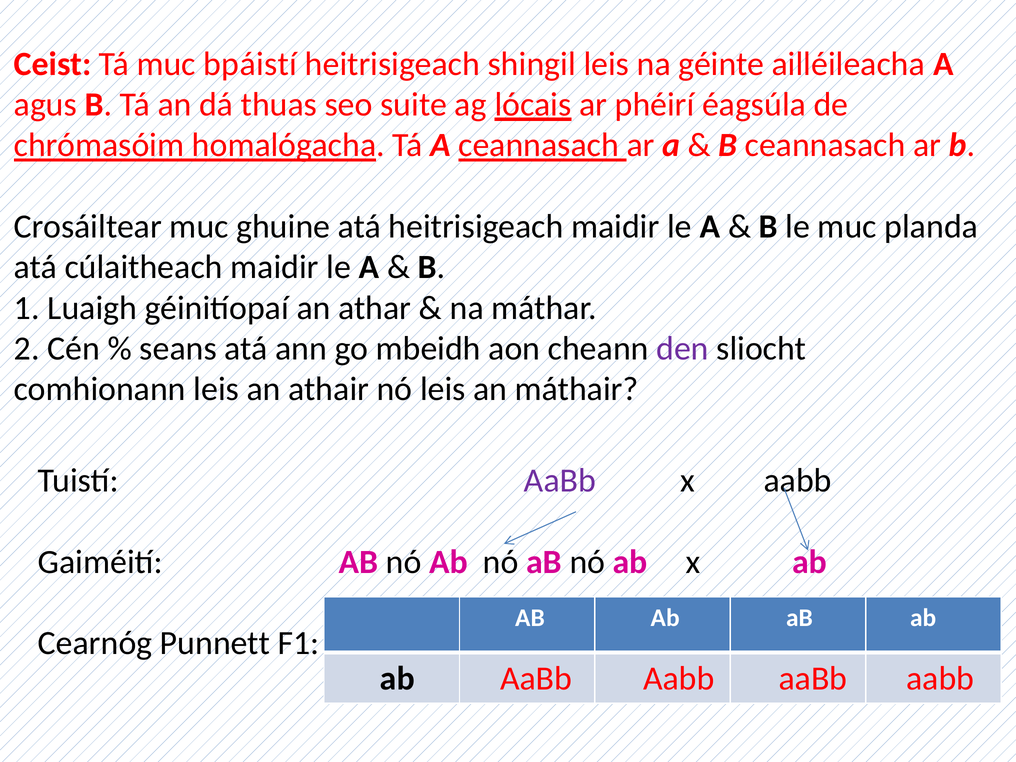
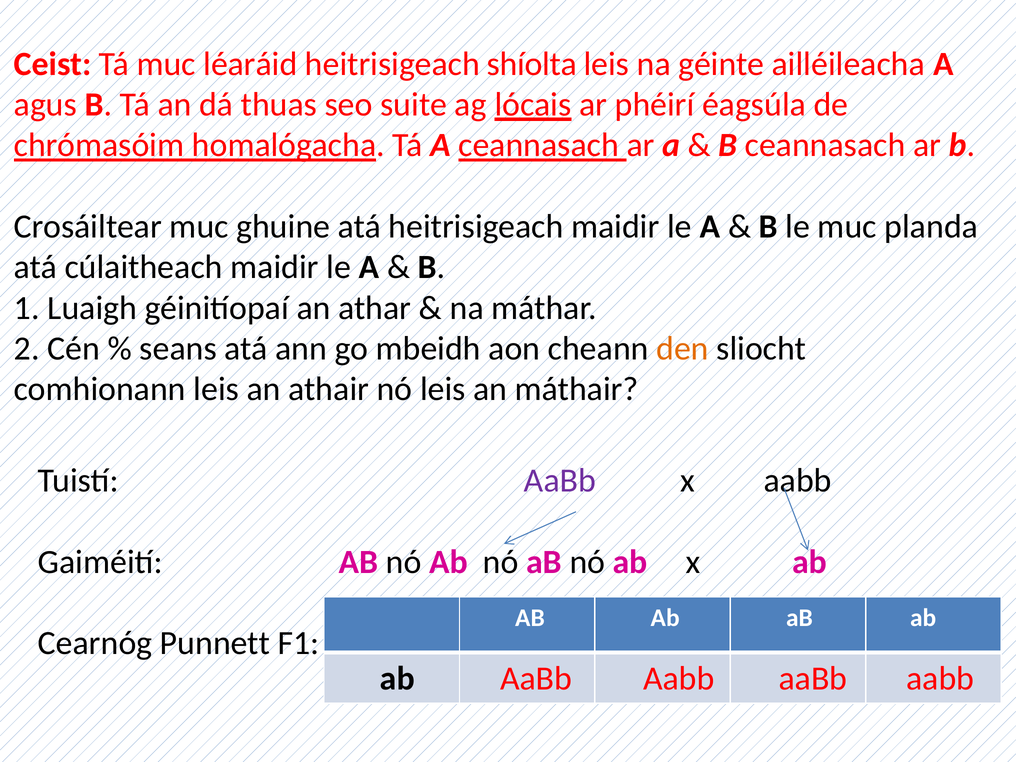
bpáistí: bpáistí -> léaráid (250, 64)
shingil: shingil -> shíolta (532, 64)
den colour: purple -> orange (682, 348)
